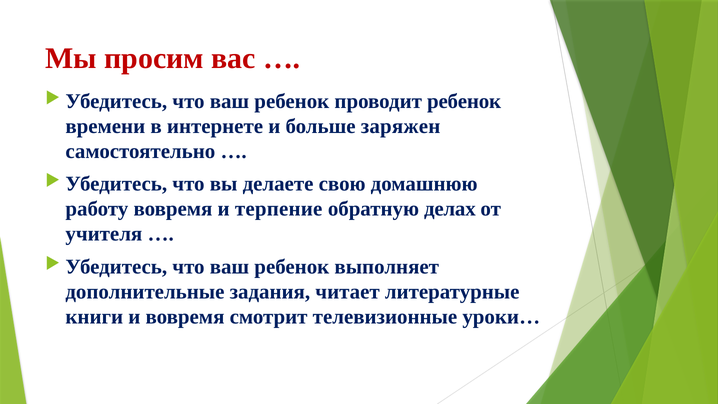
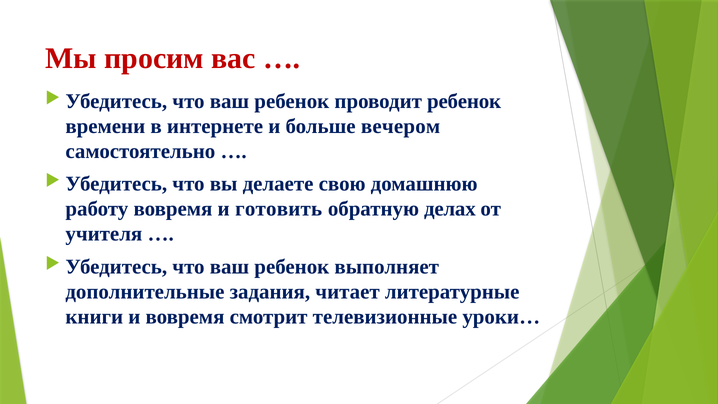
заряжен: заряжен -> вечером (401, 126)
терпение: терпение -> готовить (279, 209)
